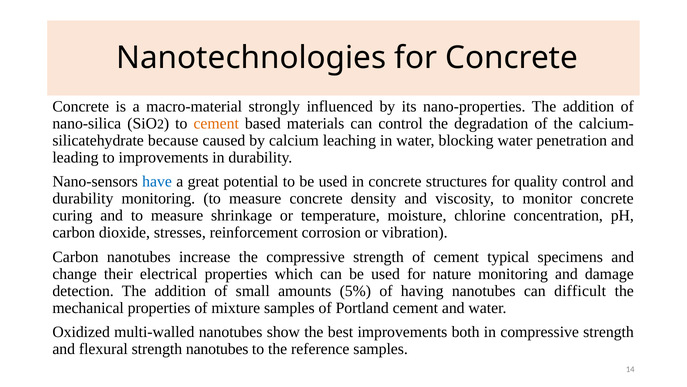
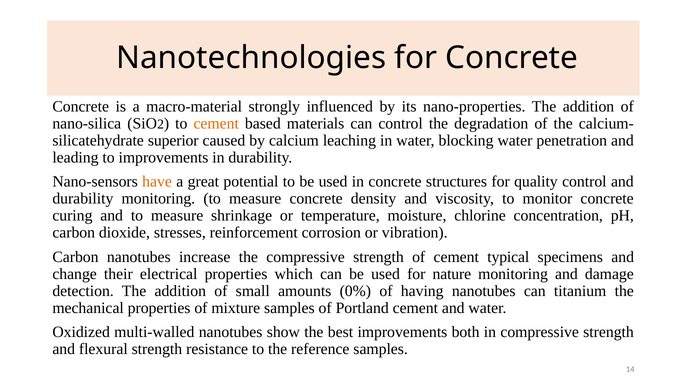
because: because -> superior (173, 140)
have colour: blue -> orange (157, 181)
5%: 5% -> 0% (355, 291)
difficult: difficult -> titanium (580, 291)
strength nanotubes: nanotubes -> resistance (217, 349)
